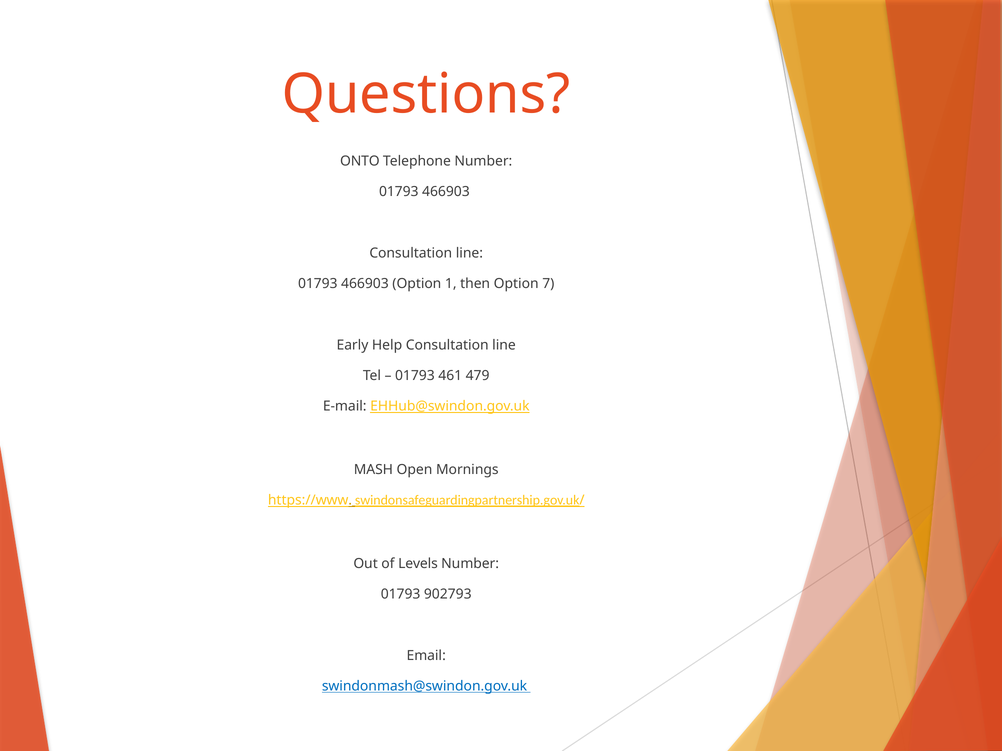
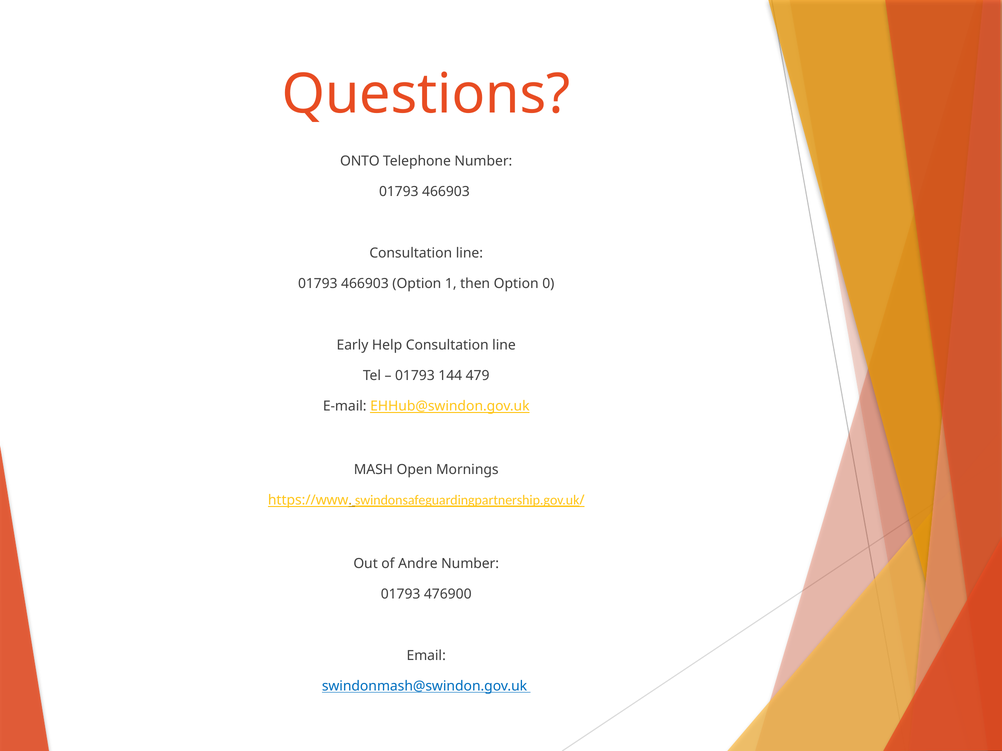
7: 7 -> 0 (548, 284)
461: 461 -> 144 (450, 376)
Levels: Levels -> Andre (418, 564)
902793: 902793 -> 476900 (448, 595)
